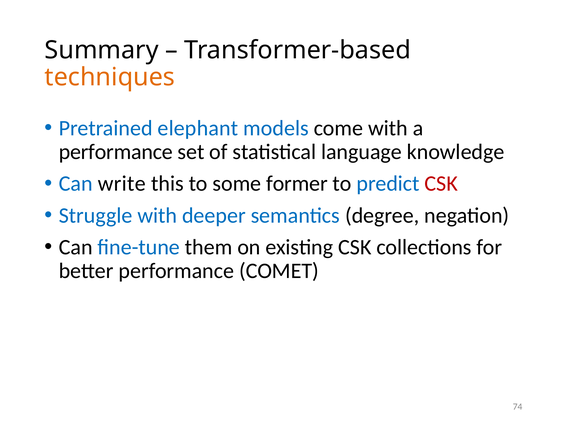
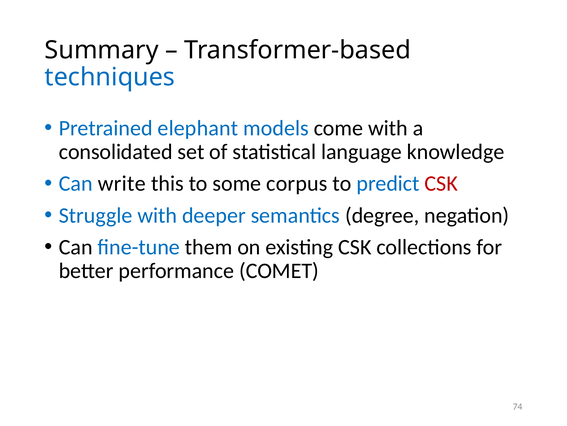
techniques colour: orange -> blue (110, 77)
performance: performance -> consolidated (116, 152)
former: former -> corpus (297, 183)
